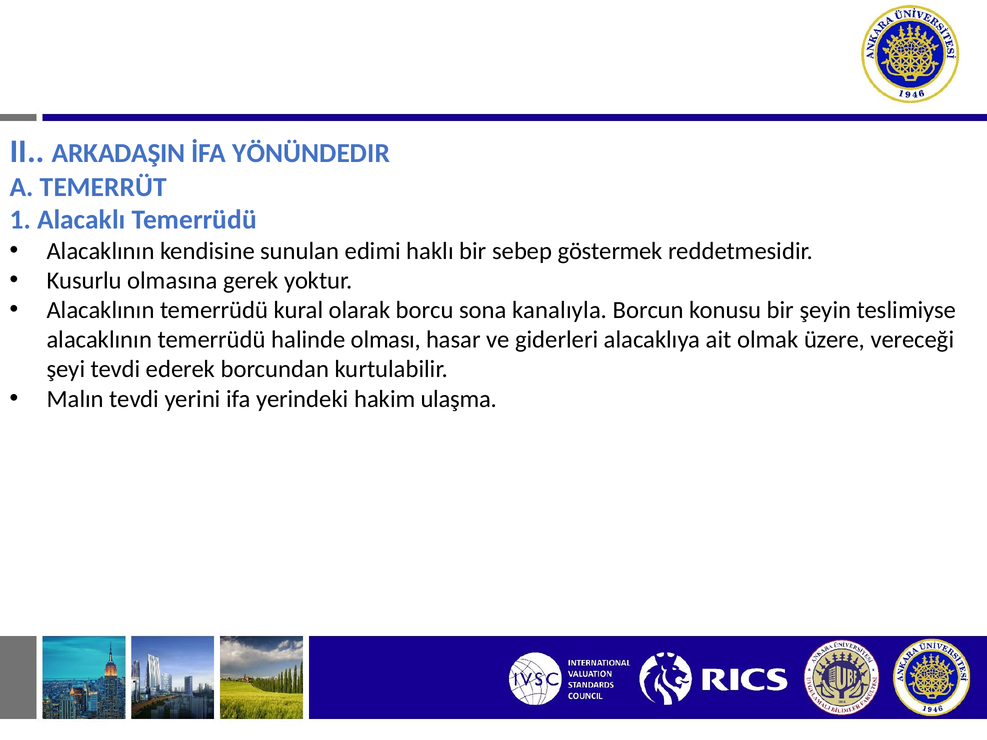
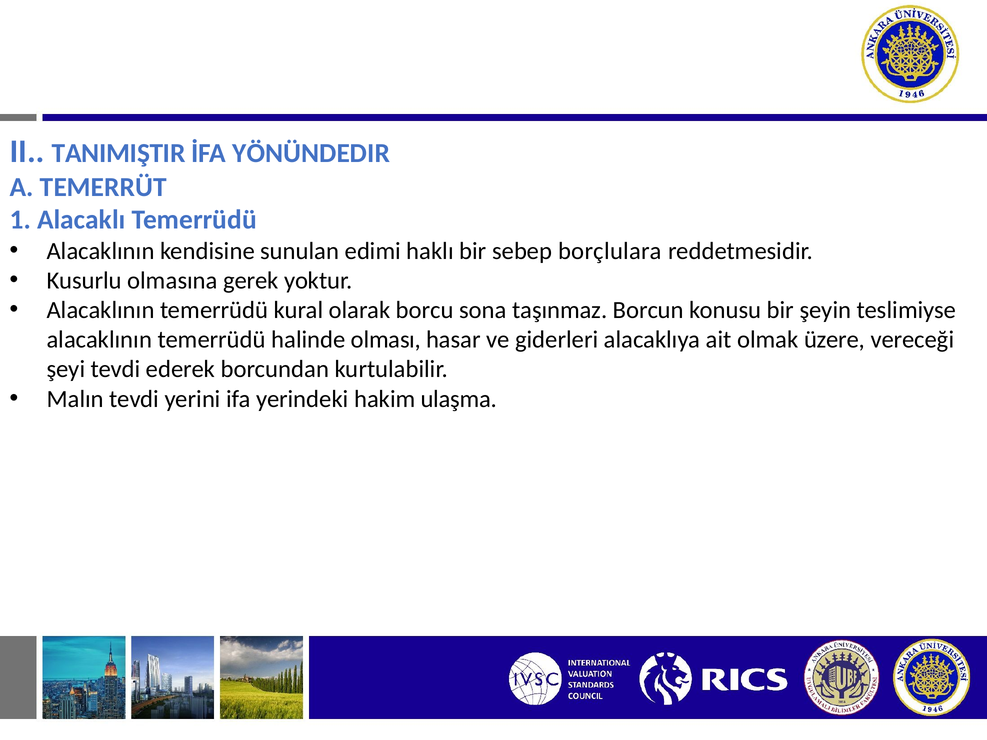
ARKADAŞIN: ARKADAŞIN -> TANIMIŞTIR (119, 153)
göstermek: göstermek -> borçlulara (610, 251)
kanalıyla: kanalıyla -> taşınmaz (560, 310)
